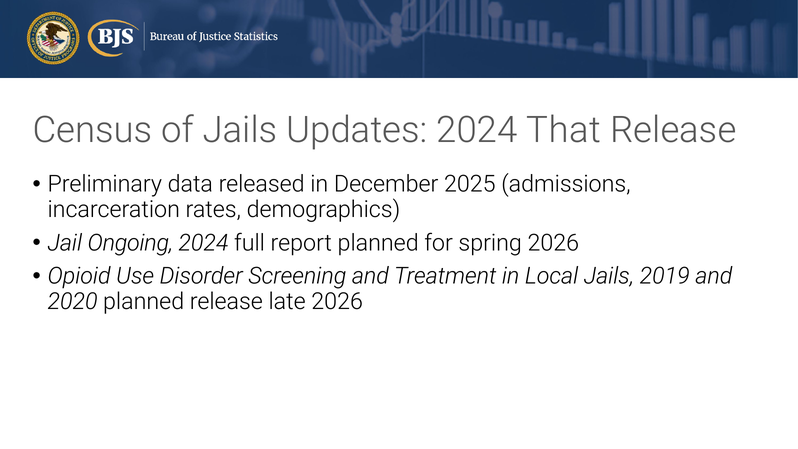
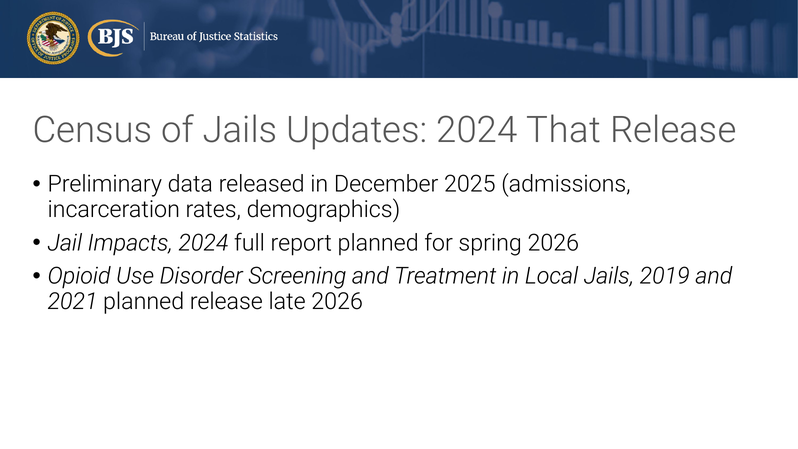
Ongoing: Ongoing -> Impacts (130, 243)
2020: 2020 -> 2021 (73, 301)
